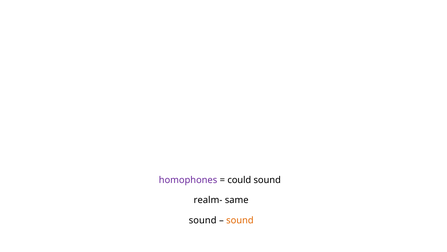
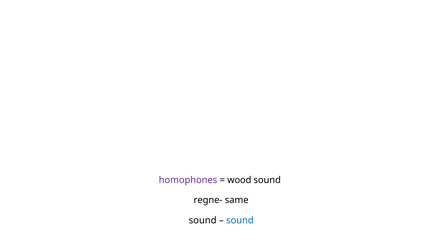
could: could -> wood (239, 180)
realm-: realm- -> regne- (208, 200)
sound colour: orange -> blue (240, 220)
